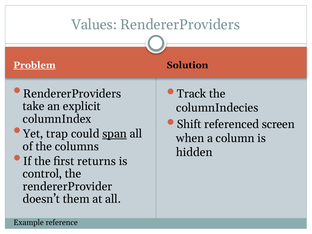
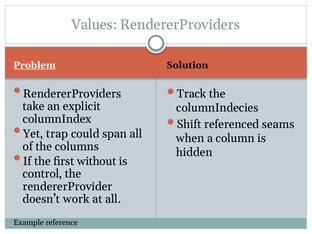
screen: screen -> seams (278, 124)
span underline: present -> none (115, 134)
returns: returns -> without (97, 161)
them: them -> work (76, 199)
